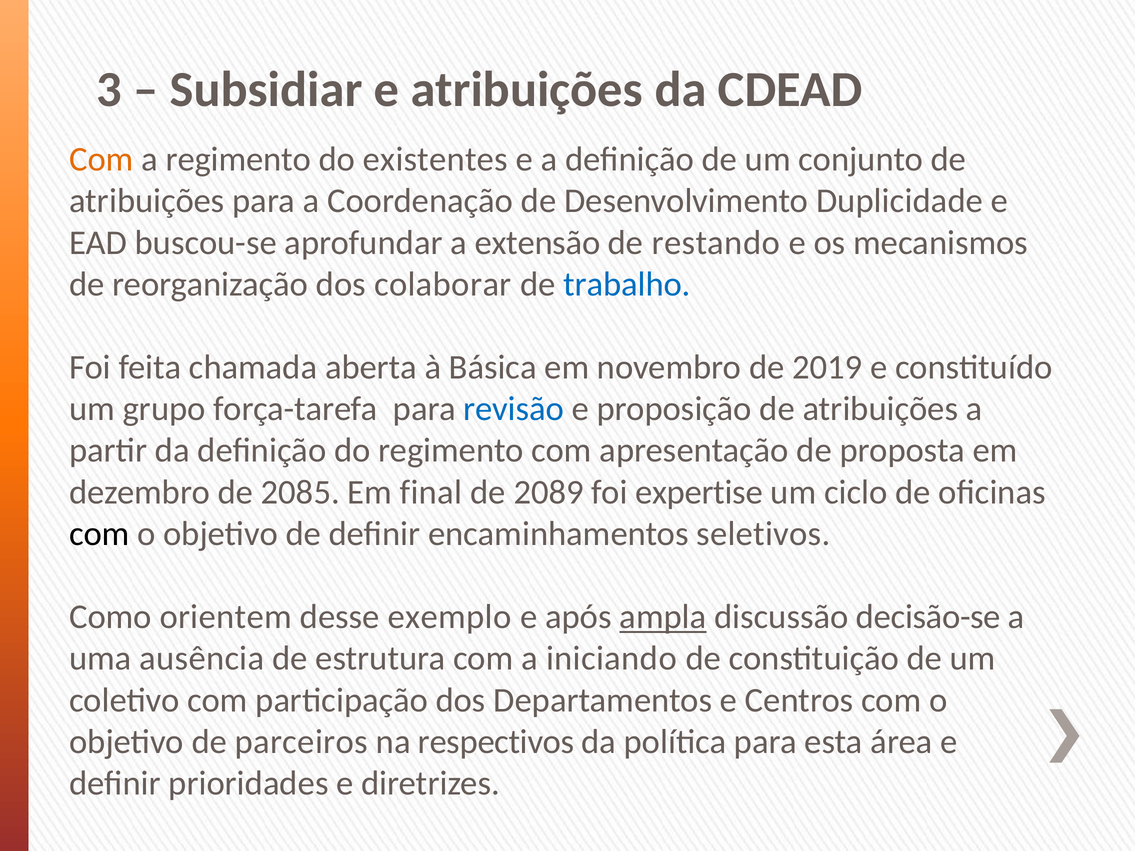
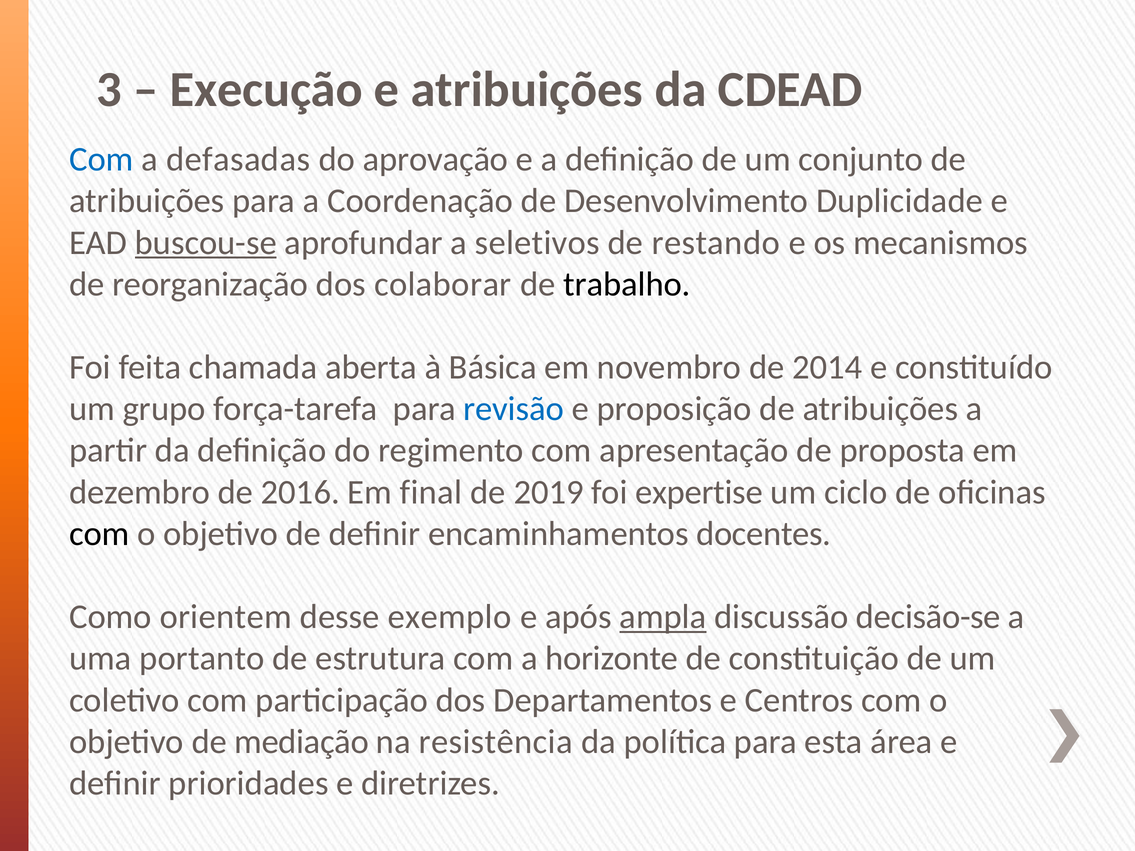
Subsidiar: Subsidiar -> Execução (266, 90)
Com colour: orange -> blue (101, 159)
a regimento: regimento -> defasadas (238, 159)
existentes: existentes -> aprovação (436, 159)
buscou-se underline: none -> present (206, 243)
extensão: extensão -> seletivos (537, 243)
trabalho colour: blue -> black (627, 284)
2019: 2019 -> 2014 (827, 367)
2085: 2085 -> 2016 (300, 492)
2089: 2089 -> 2019 (549, 492)
seletivos: seletivos -> docentes (764, 534)
ausência: ausência -> portanto (202, 659)
iniciando: iniciando -> horizonte (612, 659)
parceiros: parceiros -> mediação (302, 742)
respectivos: respectivos -> resistência (496, 742)
